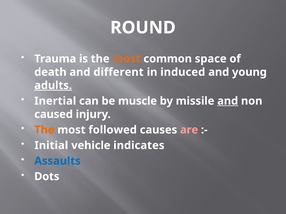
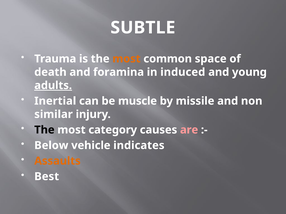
ROUND: ROUND -> SUBTLE (143, 28)
different: different -> foramina (119, 72)
and underline: present -> none (228, 101)
caused: caused -> similar (54, 115)
The colour: orange -> black (44, 130)
followed: followed -> category (113, 130)
Initial: Initial -> Below (51, 146)
Assaults colour: blue -> orange (57, 161)
Dots: Dots -> Best (47, 177)
